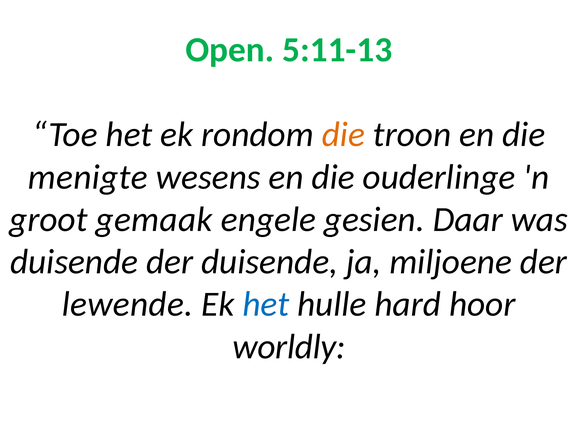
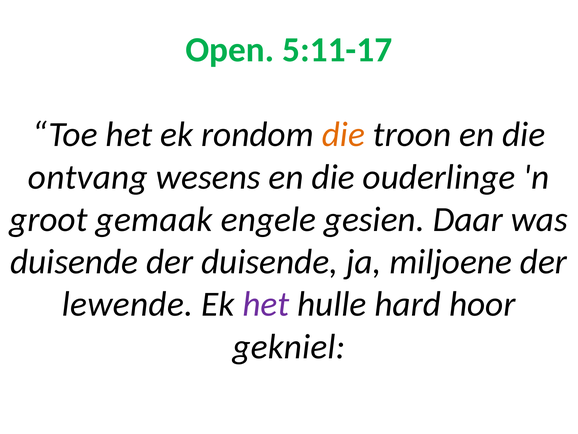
5:11-13: 5:11-13 -> 5:11-17 (337, 50)
menigte: menigte -> ontvang (88, 177)
het colour: blue -> purple (266, 304)
worldly: worldly -> gekniel (289, 346)
